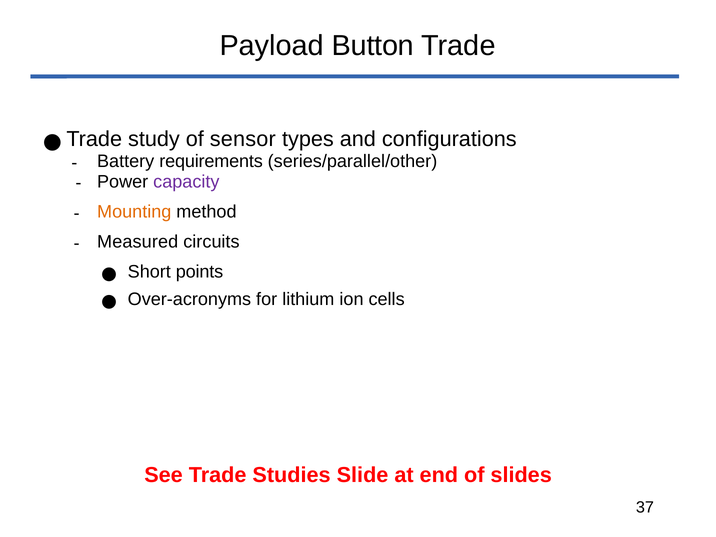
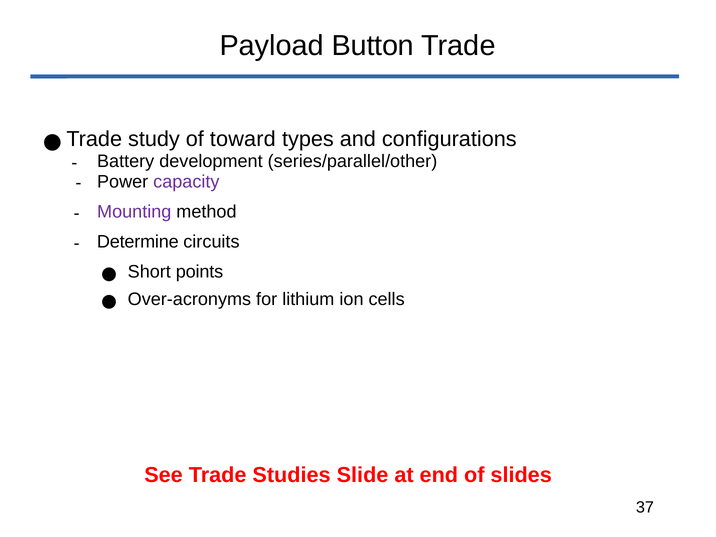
sensor: sensor -> toward (243, 139)
requirements: requirements -> development (211, 161)
Mounting colour: orange -> purple (134, 212)
Measured: Measured -> Determine (138, 242)
